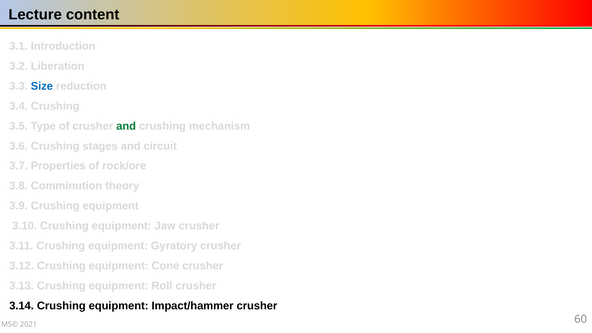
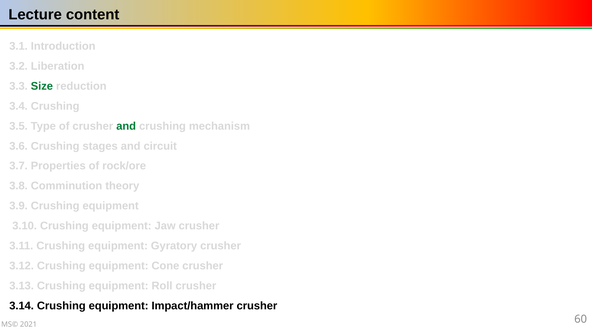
Size colour: blue -> green (42, 86)
